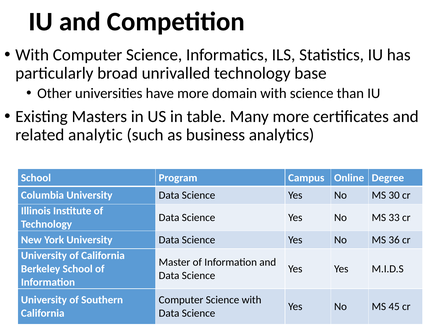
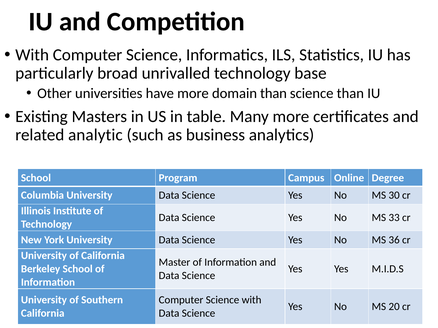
domain with: with -> than (274, 93)
45: 45 -> 20 (394, 307)
